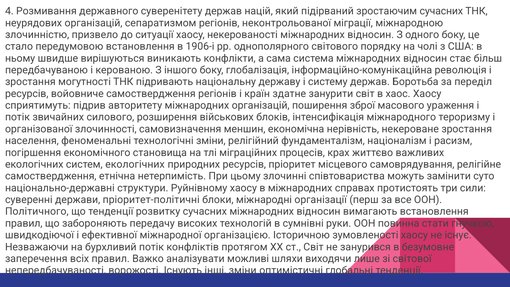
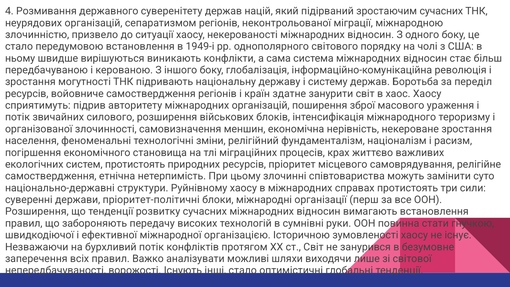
1906-і: 1906-і -> 1949-і (200, 46)
систем екологічних: екологічних -> протистоять (135, 164)
Політичного: Політичного -> Розширення (37, 211)
інші зміни: зміни -> стало (243, 270)
